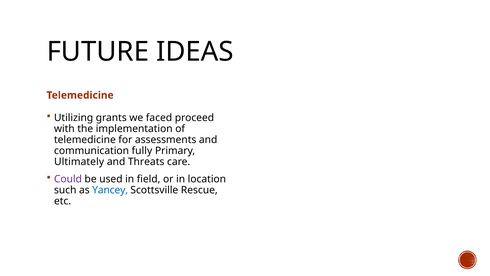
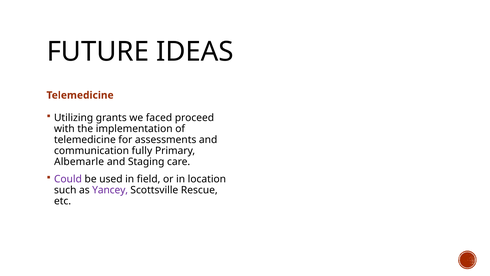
Ultimately: Ultimately -> Albemarle (79, 162)
Threats: Threats -> Staging (146, 162)
Yancey colour: blue -> purple (110, 190)
